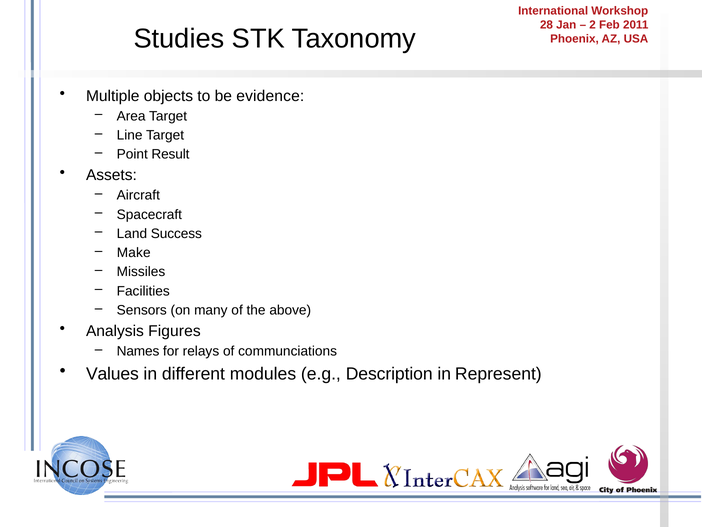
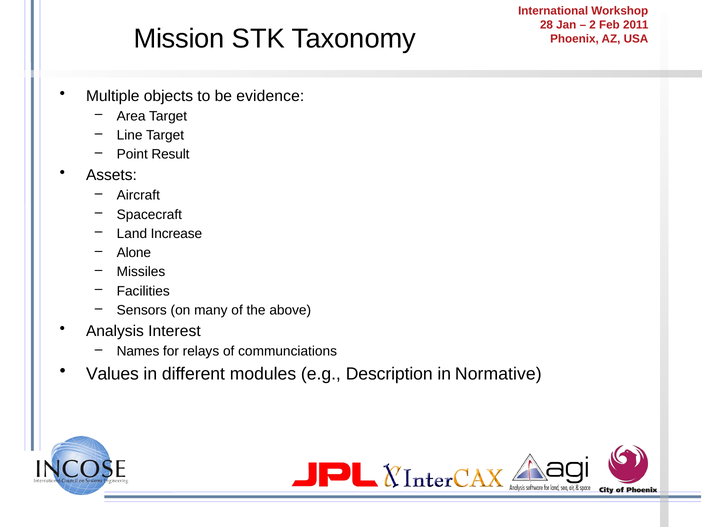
Studies: Studies -> Mission (179, 38)
Success: Success -> Increase (176, 233)
Make: Make -> Alone (134, 253)
Figures: Figures -> Interest (174, 331)
Represent: Represent -> Normative (498, 373)
